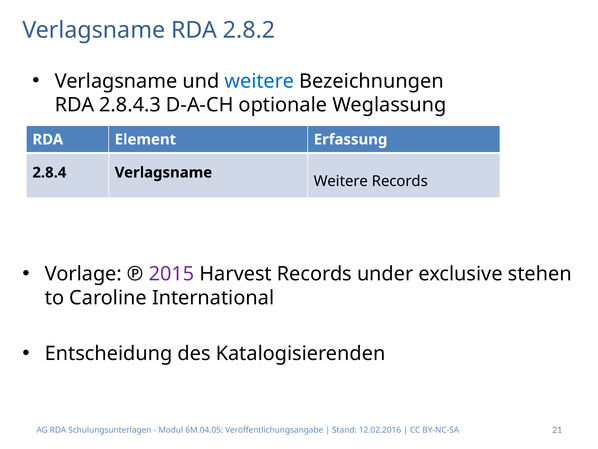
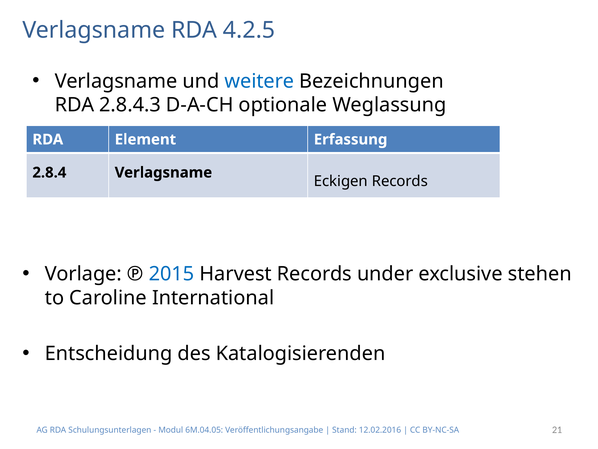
2.8.2: 2.8.2 -> 4.2.5 (249, 30)
Verlagsname Weitere: Weitere -> Eckigen (341, 181)
2015 colour: purple -> blue (172, 274)
